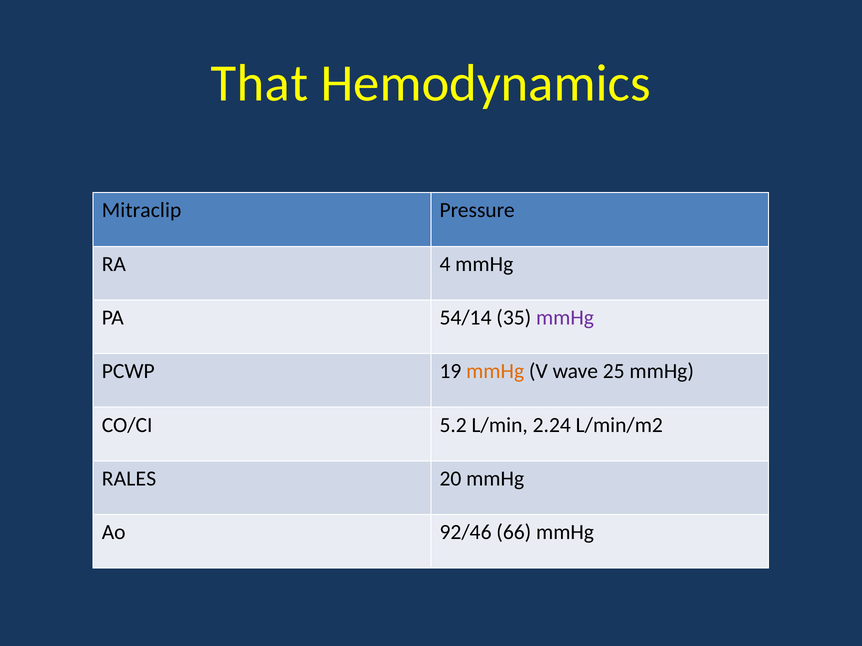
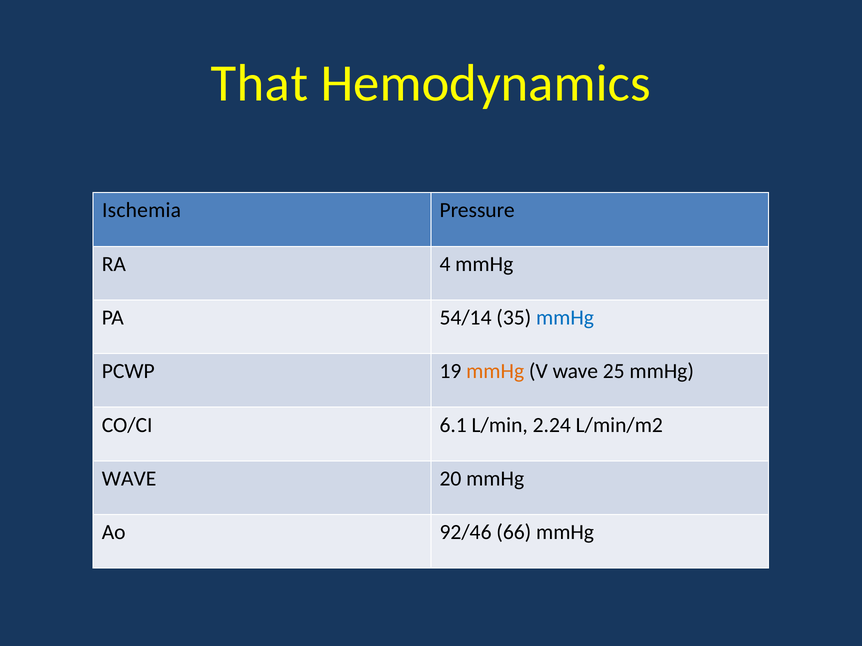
Mitraclip: Mitraclip -> Ischemia (142, 210)
mmHg colour: purple -> blue (565, 318)
5.2: 5.2 -> 6.1 (453, 425)
RALES: RALES -> WAVE (129, 479)
